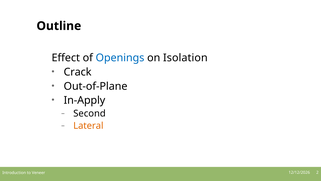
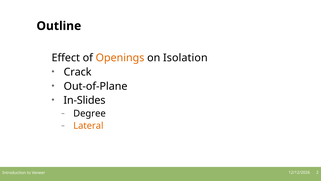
Openings colour: blue -> orange (120, 58)
In-Apply: In-Apply -> In-Slides (84, 100)
Second: Second -> Degree (90, 113)
